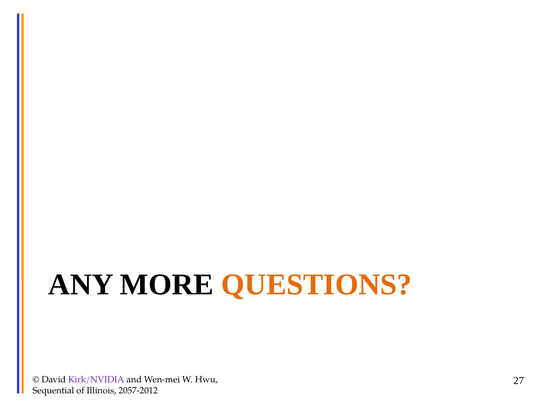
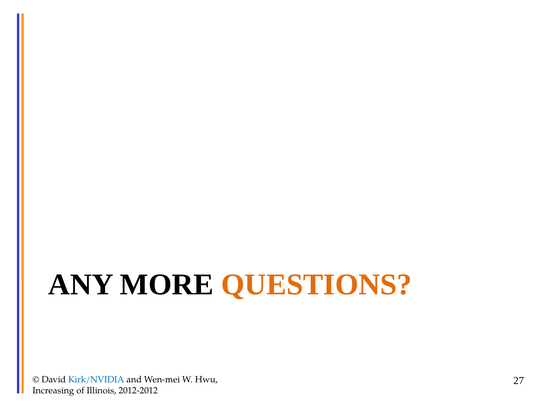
Kirk/NVIDIA colour: purple -> blue (96, 380)
Sequential: Sequential -> Increasing (53, 391)
2057-2012: 2057-2012 -> 2012-2012 (138, 391)
